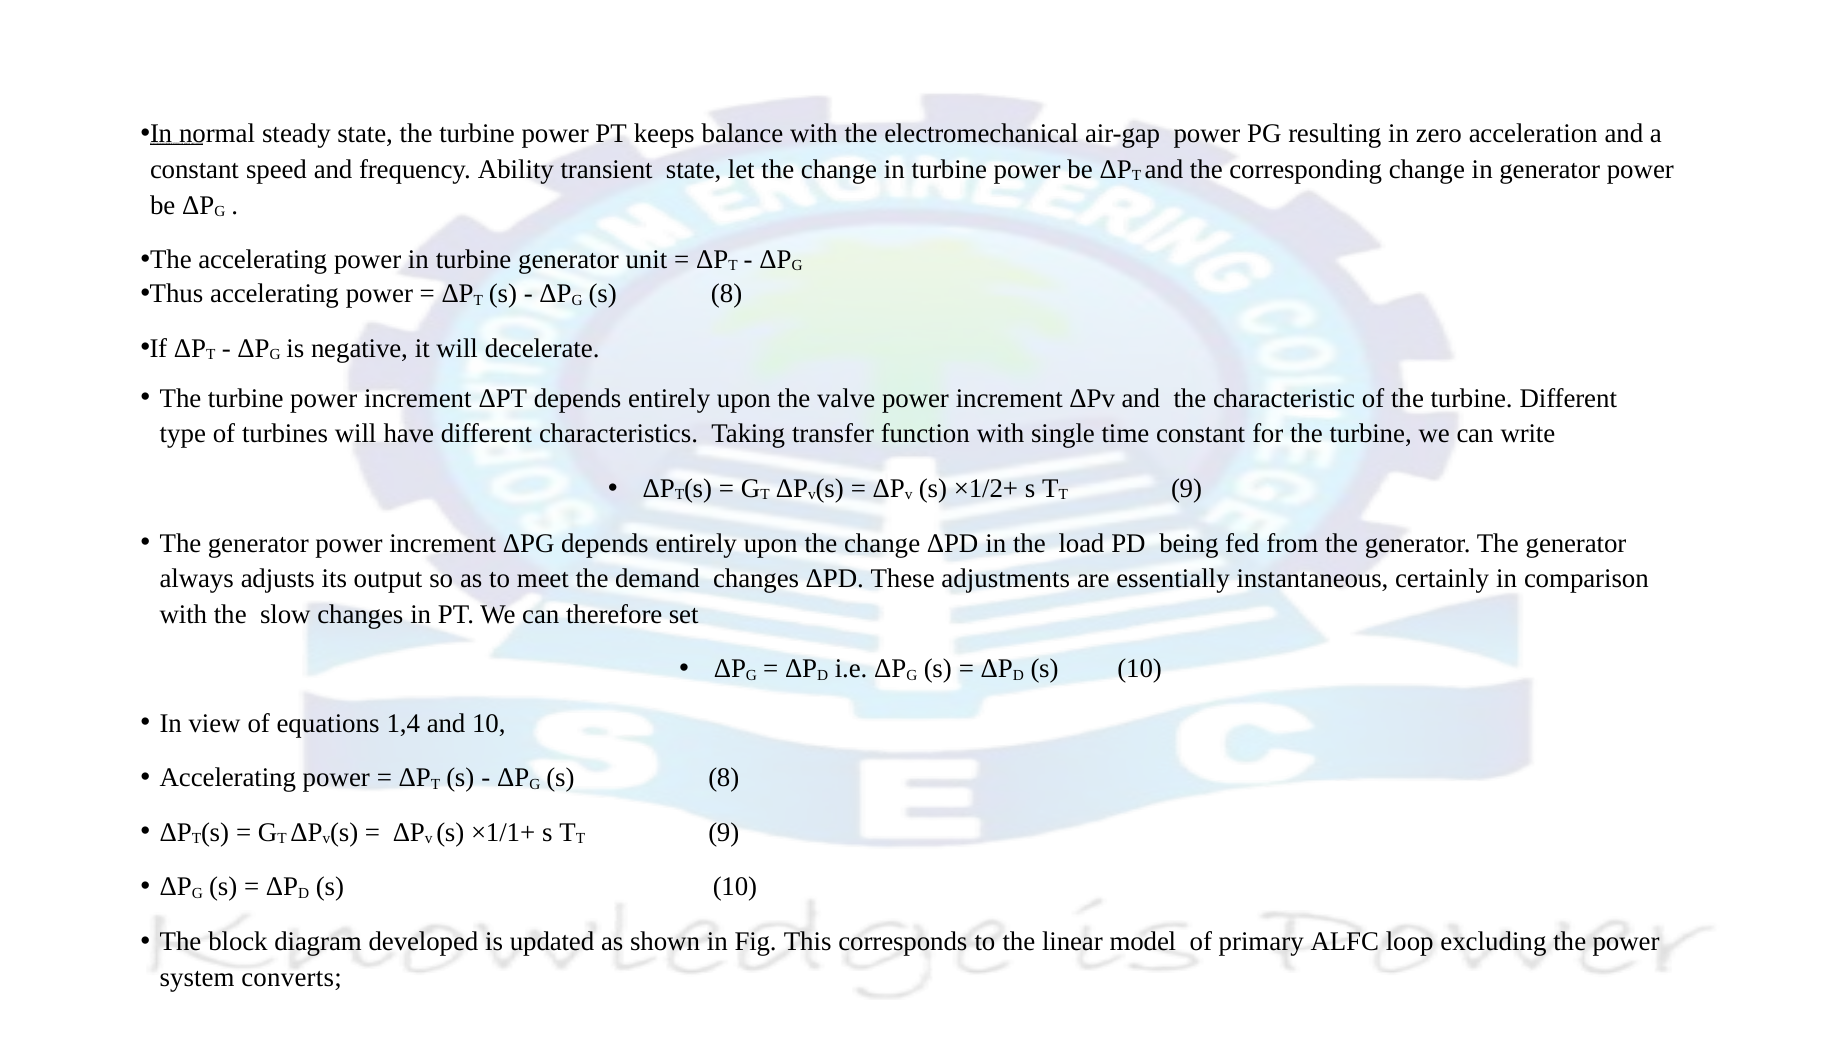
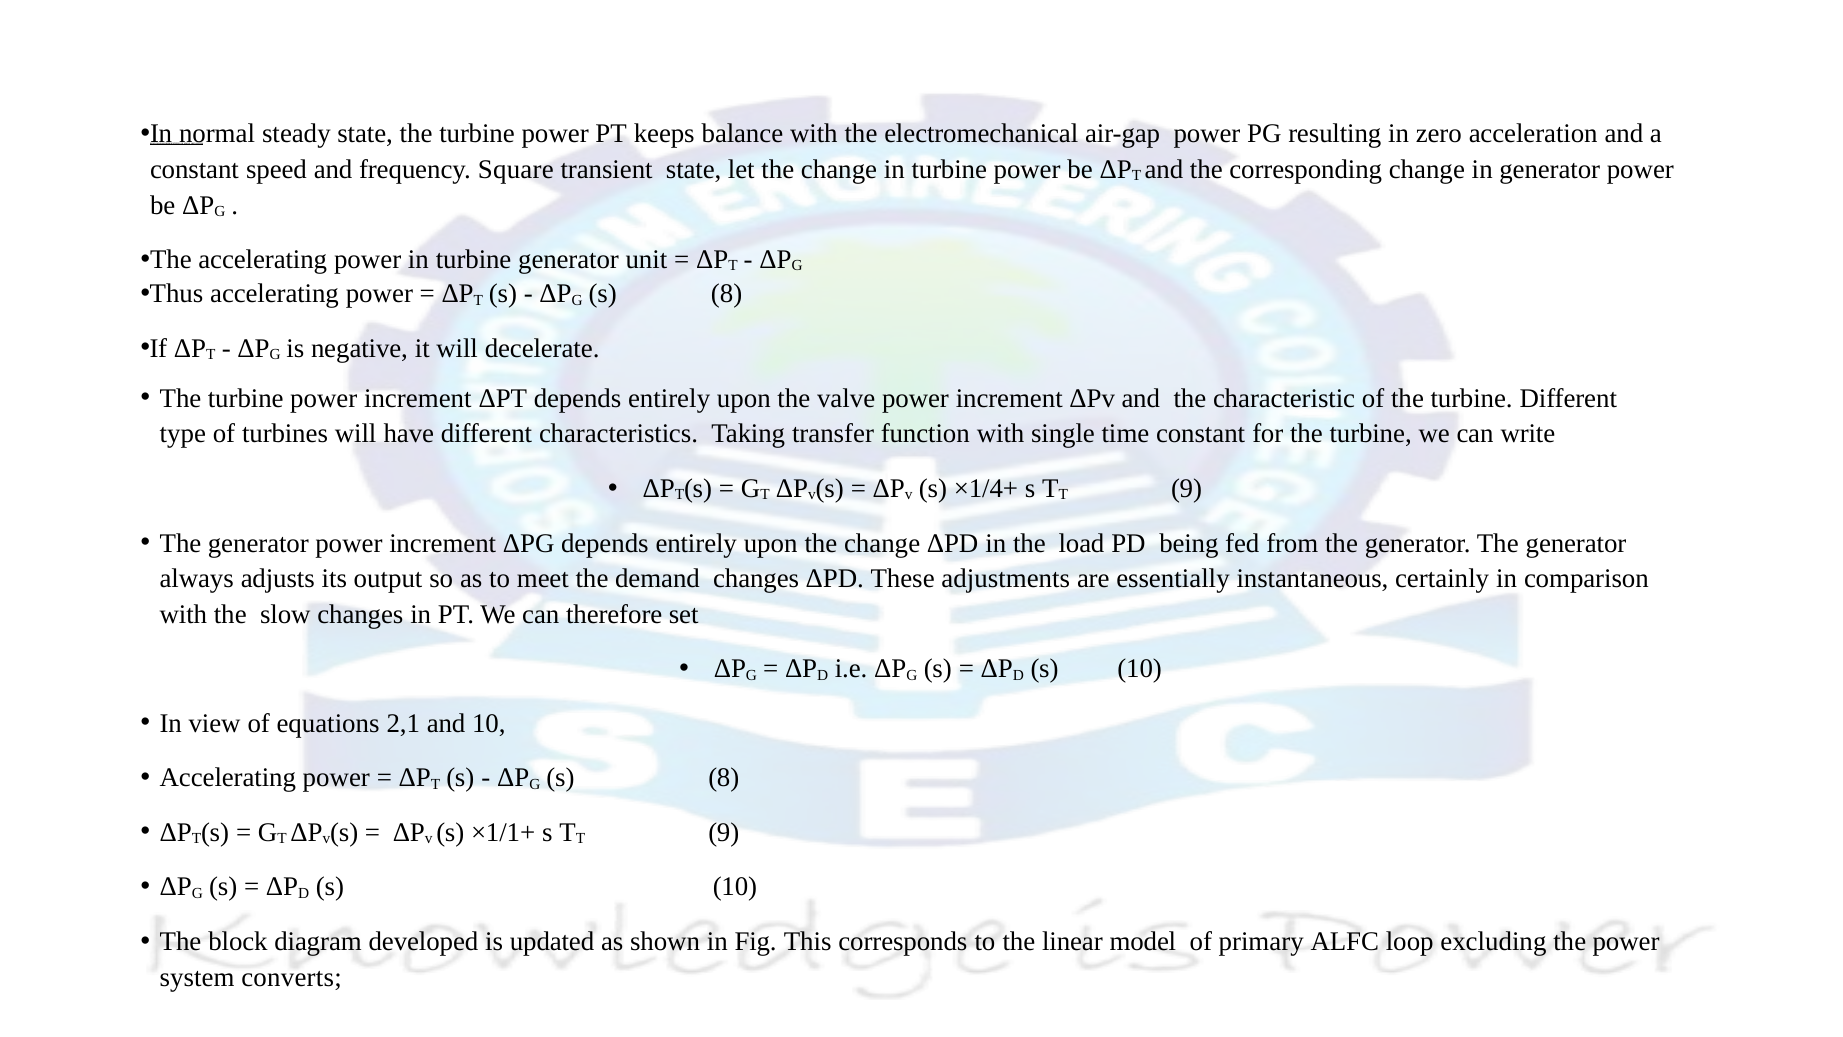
Ability: Ability -> Square (516, 169)
×1/2+: ×1/2+ -> ×1/4+ (986, 488)
1,4: 1,4 -> 2,1 (403, 723)
